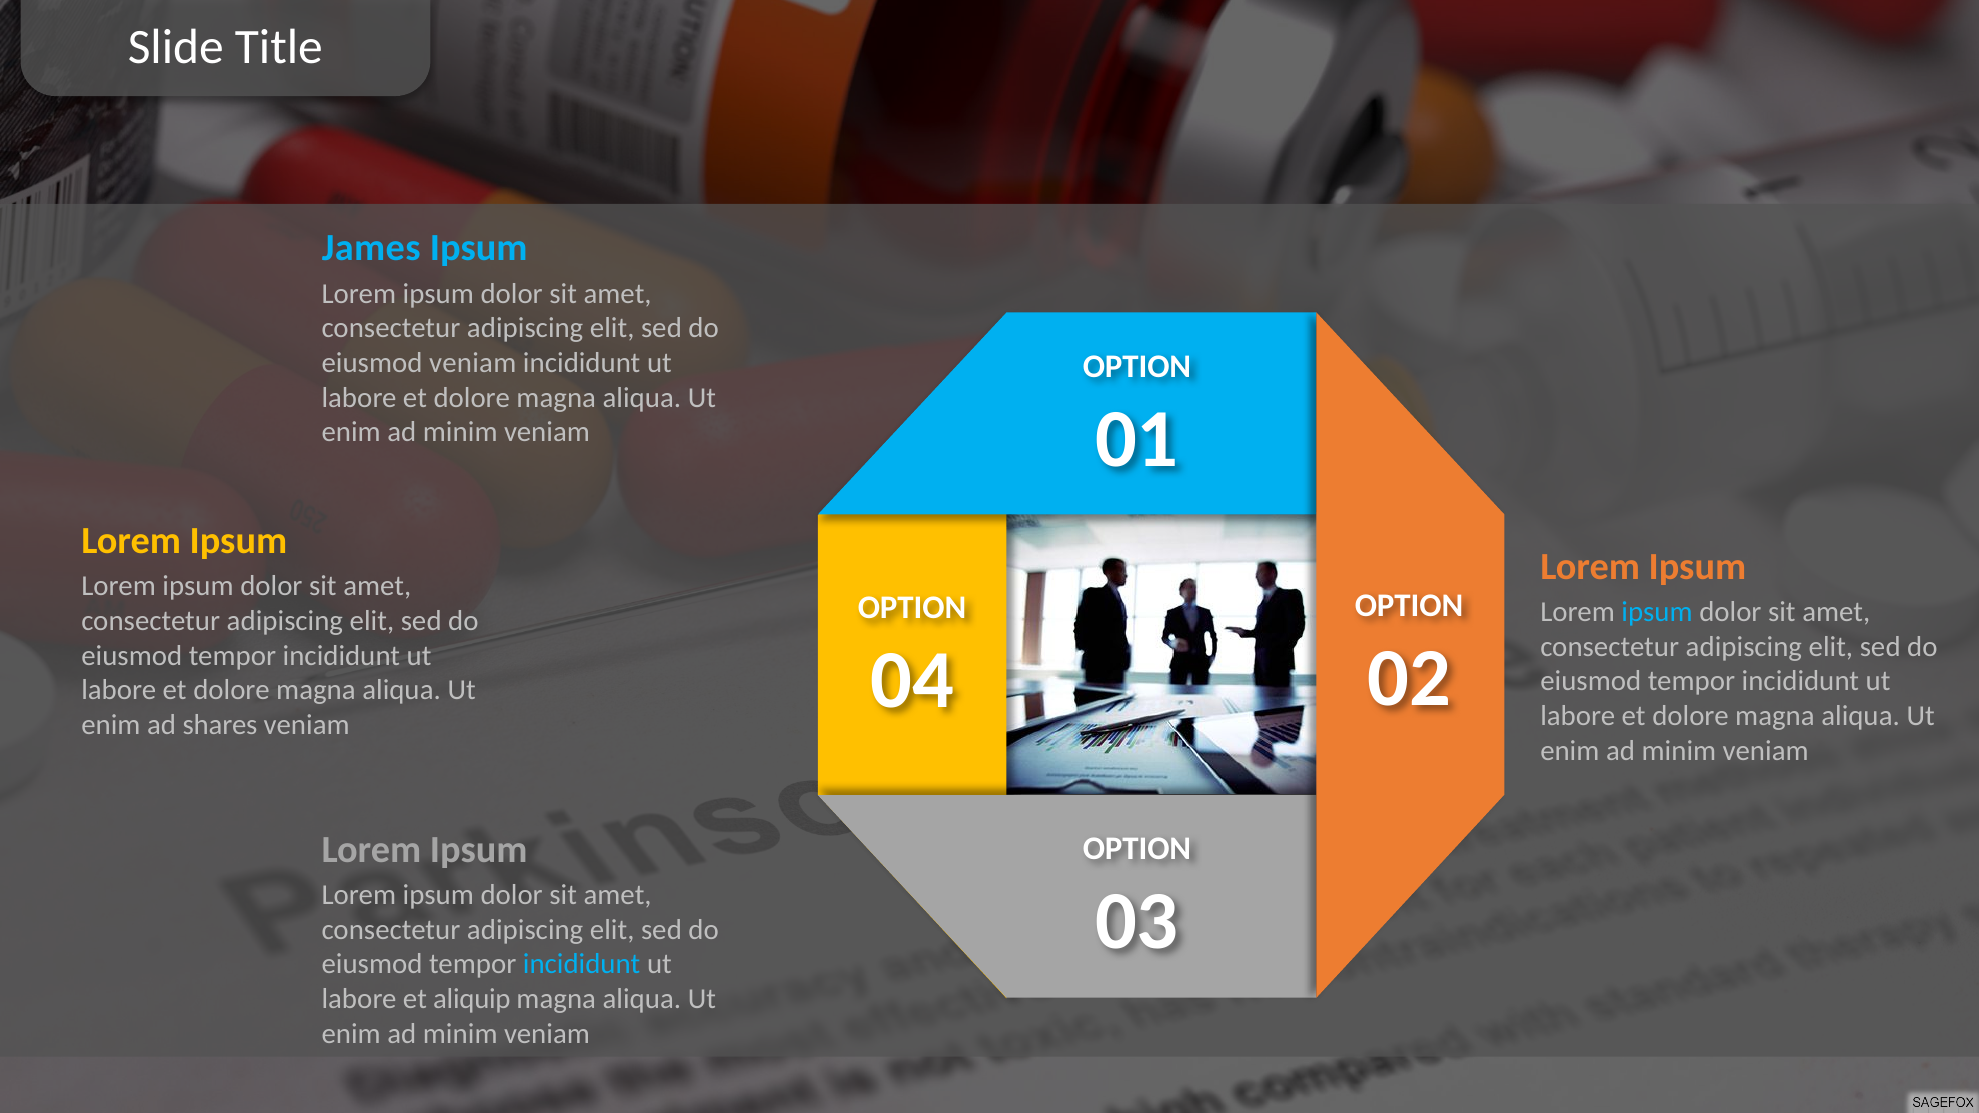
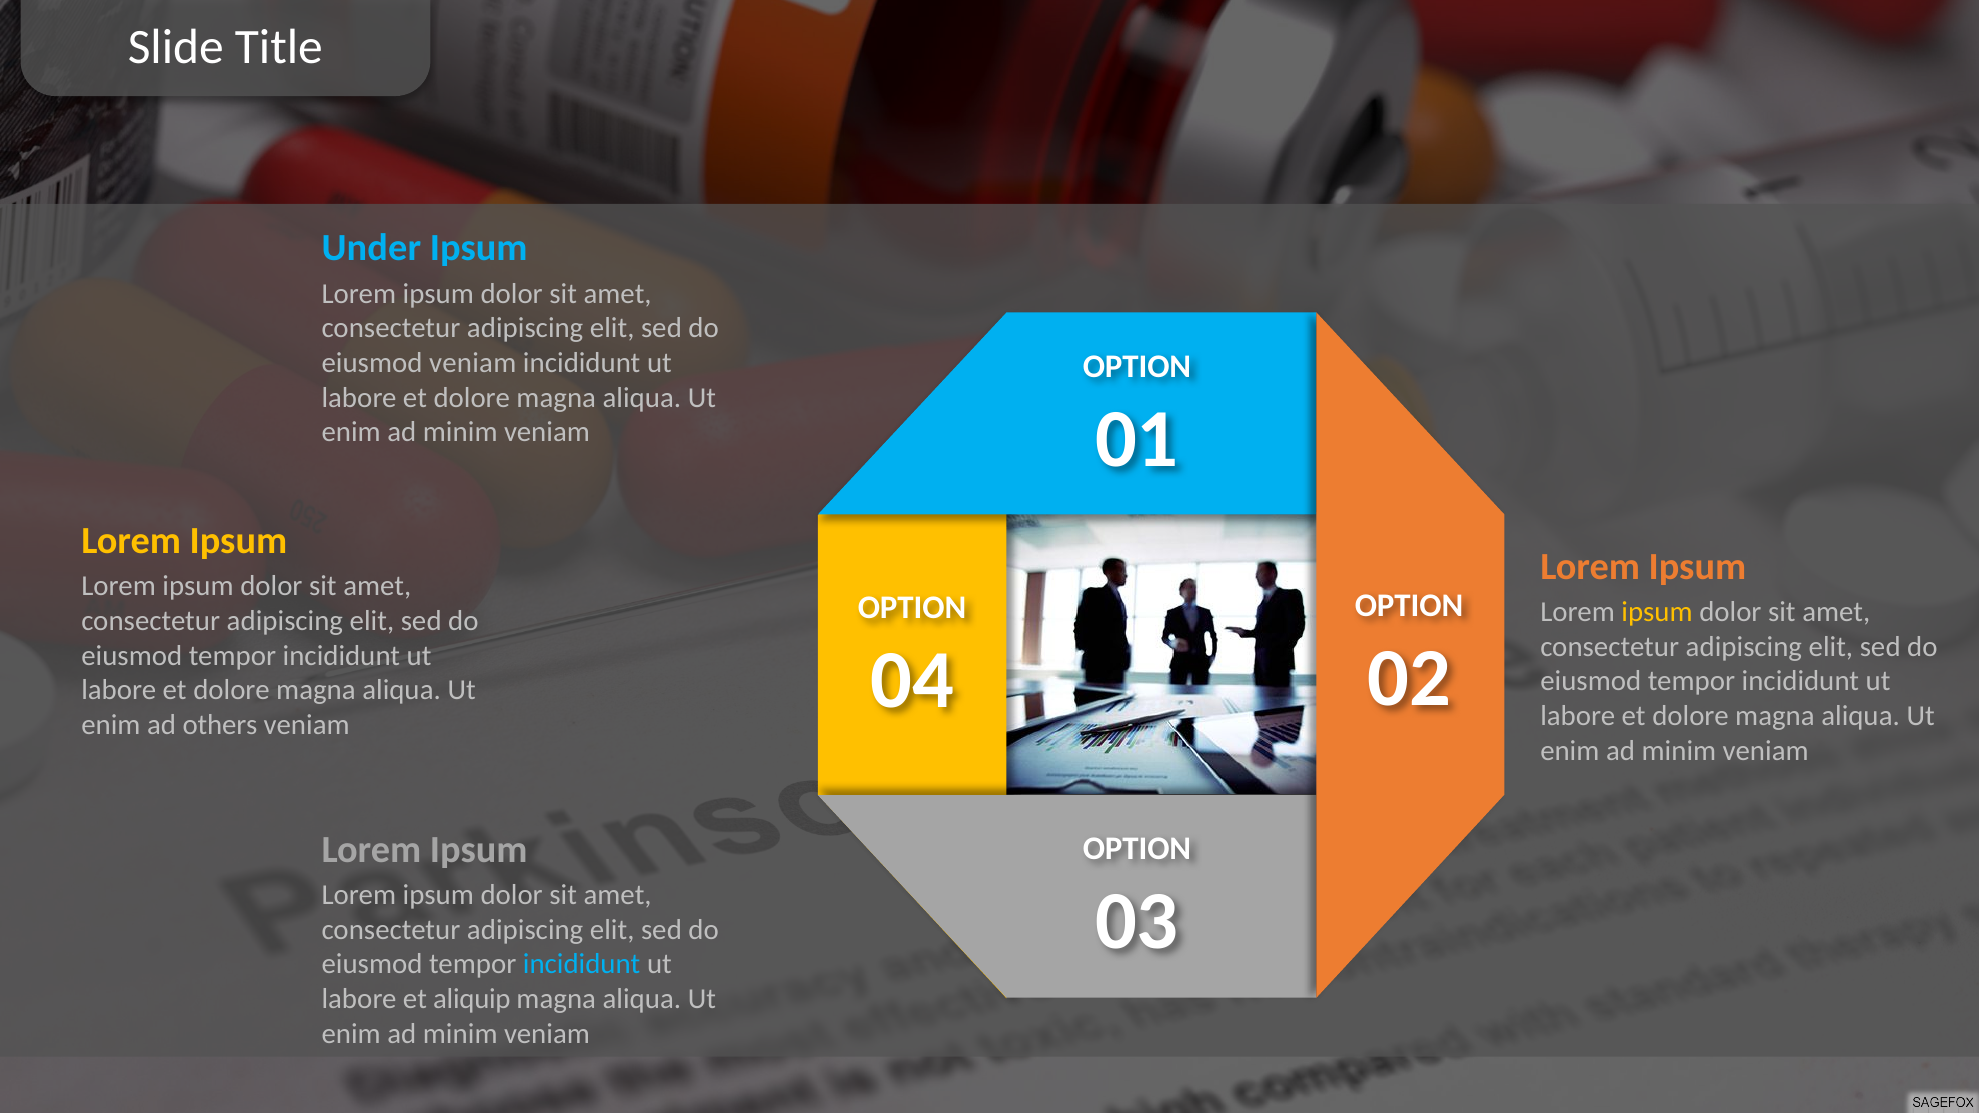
James: James -> Under (371, 248)
ipsum colour: light blue -> yellow (1657, 612)
shares: shares -> others (220, 725)
